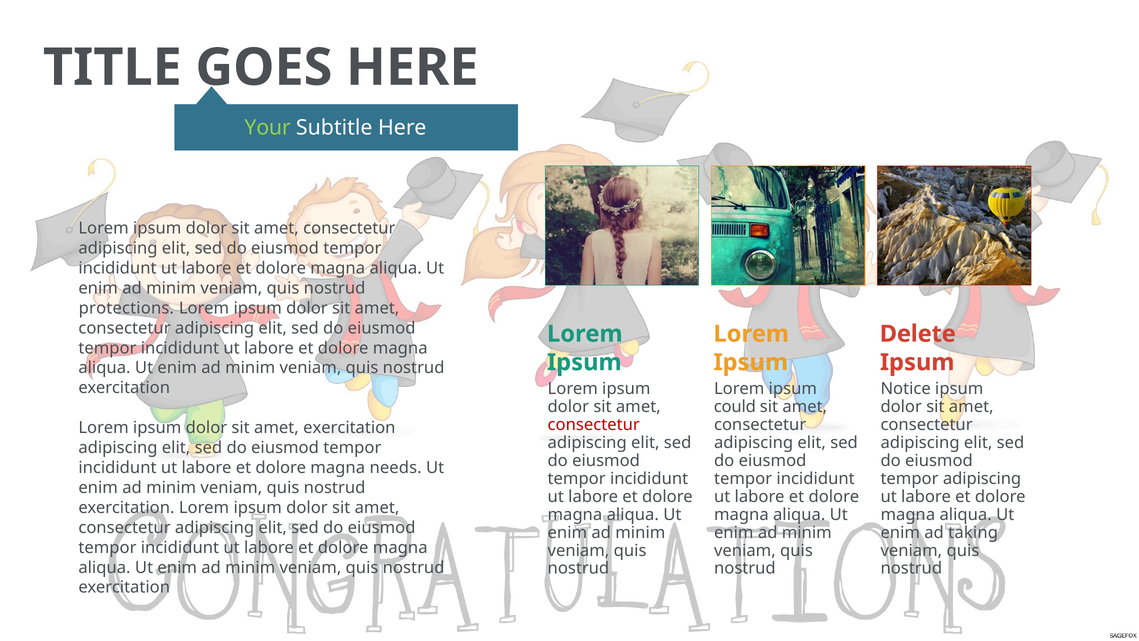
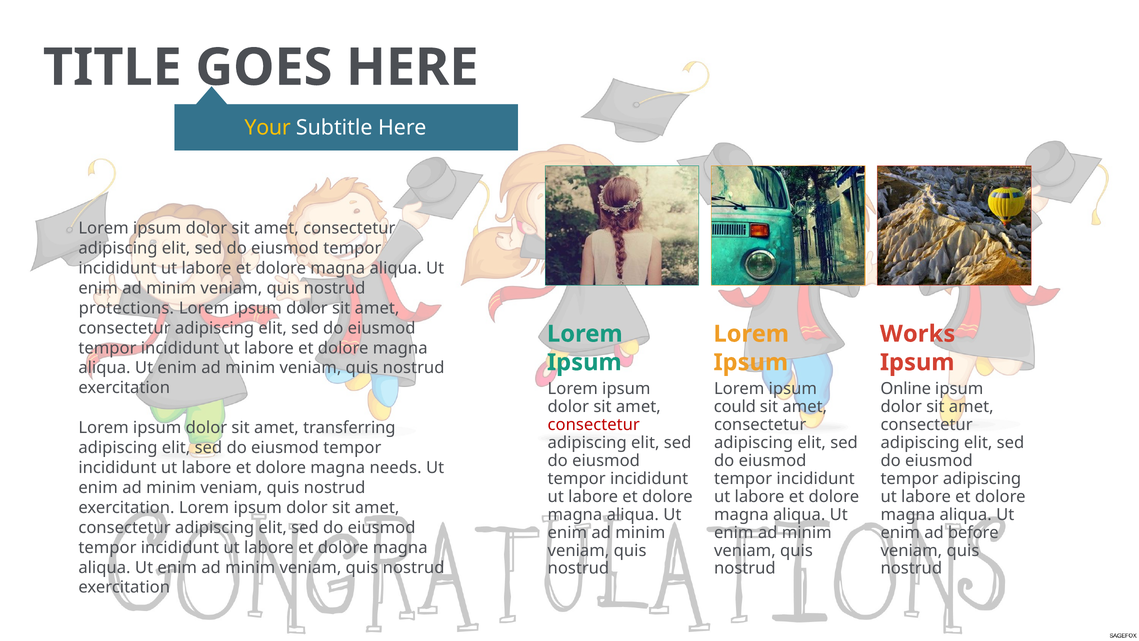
Your colour: light green -> yellow (268, 127)
Delete: Delete -> Works (918, 334)
Notice: Notice -> Online (906, 389)
amet exercitation: exercitation -> transferring (349, 428)
taking: taking -> before (973, 532)
